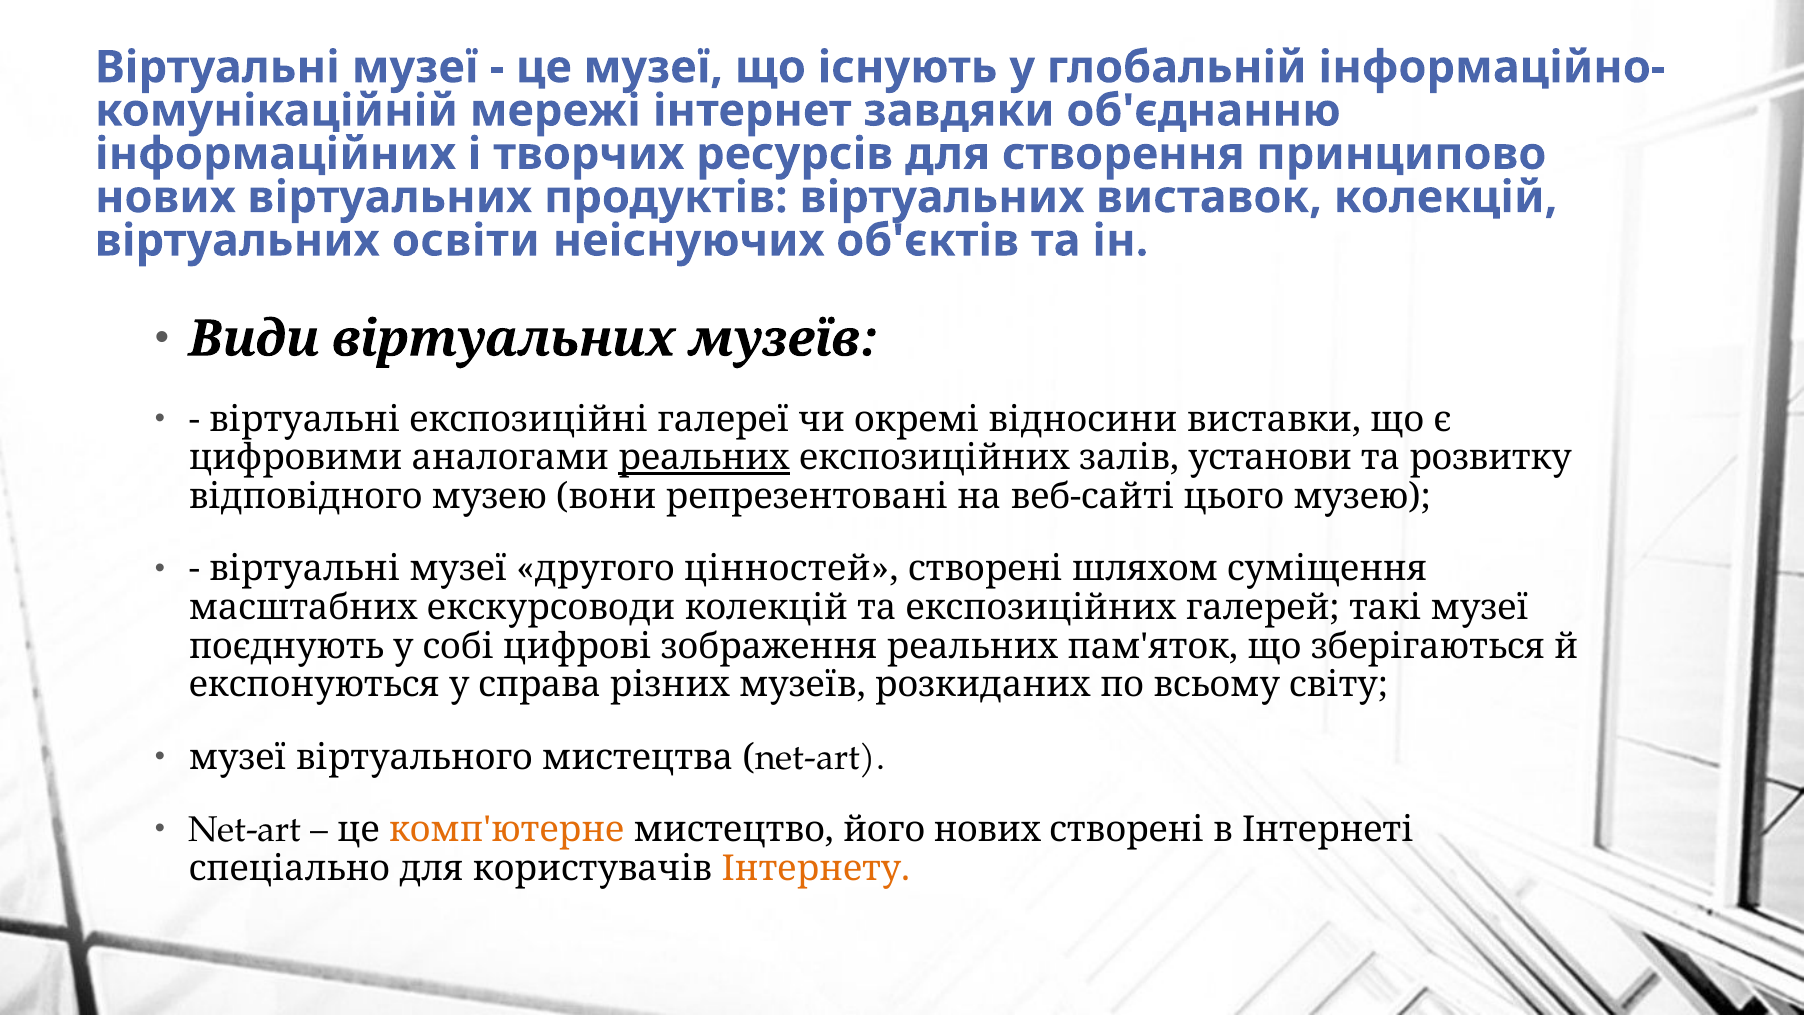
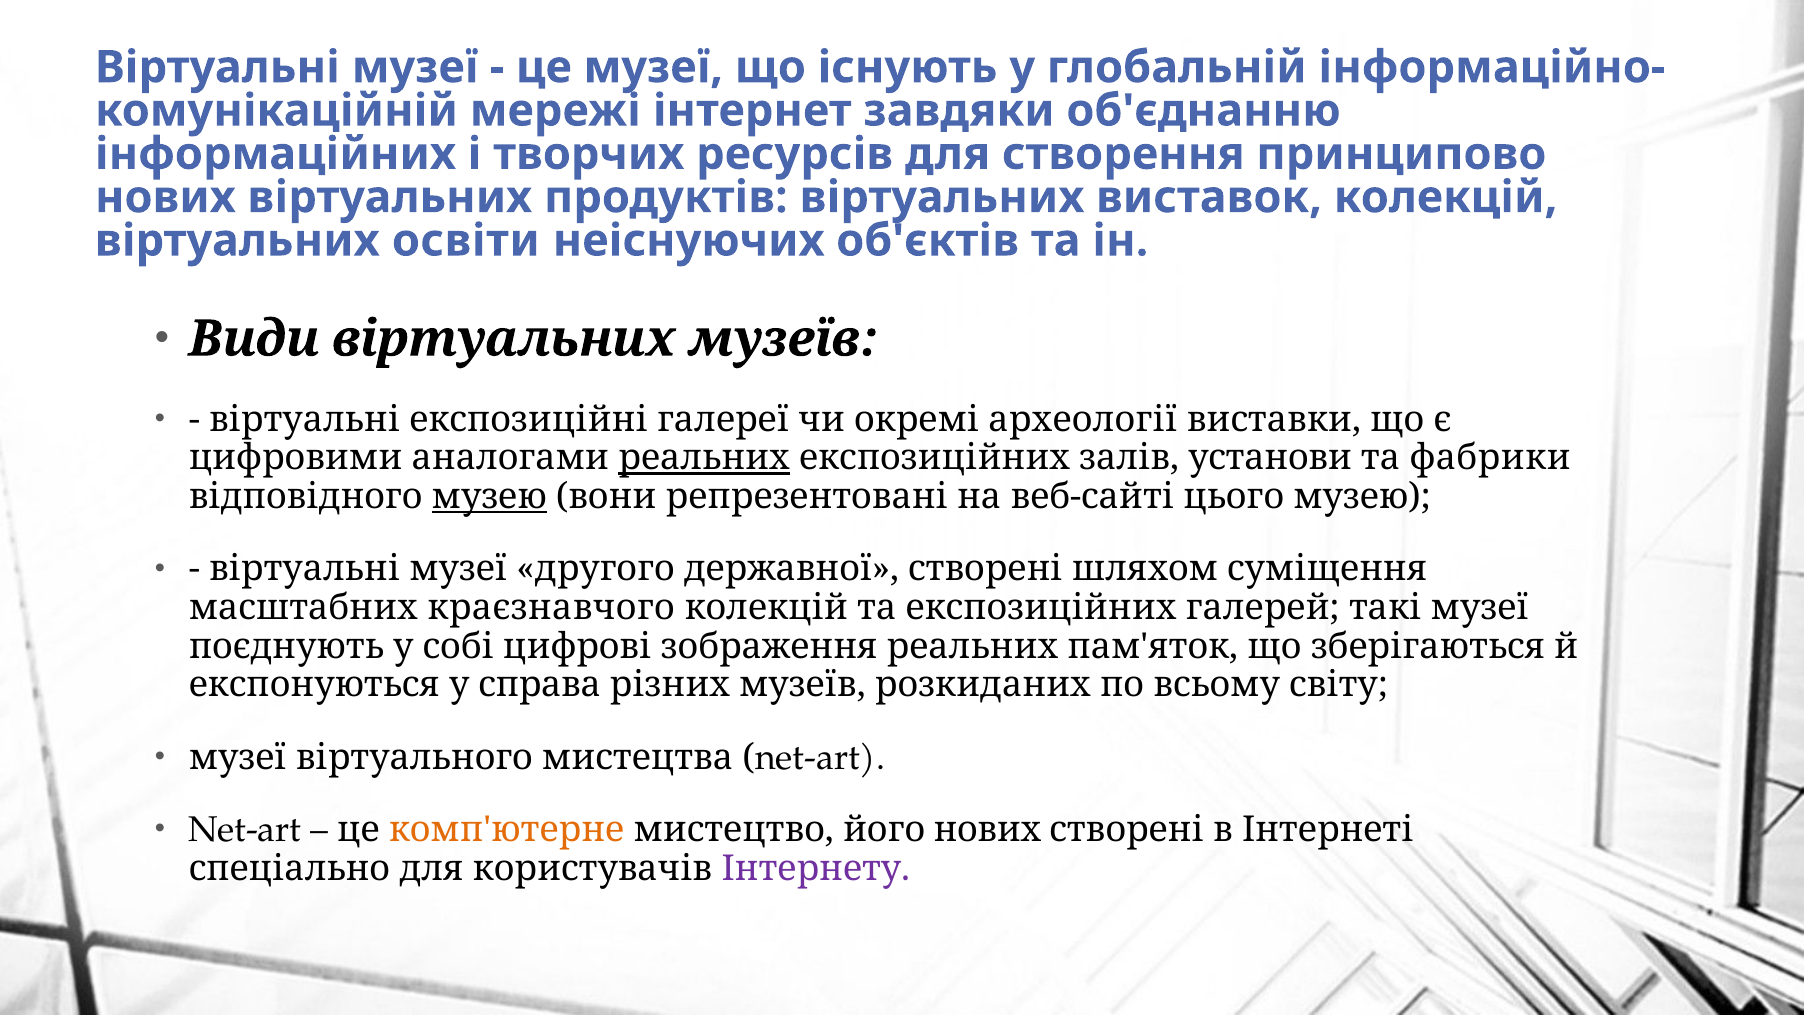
відносини: відносини -> археології (1083, 420)
розвитку: розвитку -> фабрики (1490, 458)
музею underline: none -> present (489, 497)
цінностей: цінностей -> державної (791, 569)
екскурсоводи: екскурсоводи -> краєзнавчого (551, 608)
Інтернету colour: orange -> purple (816, 868)
